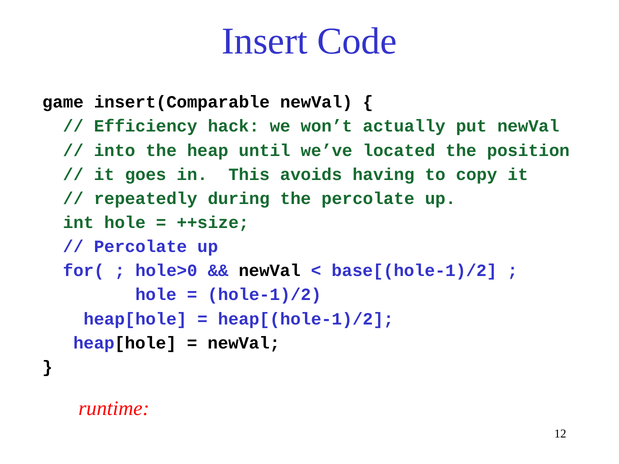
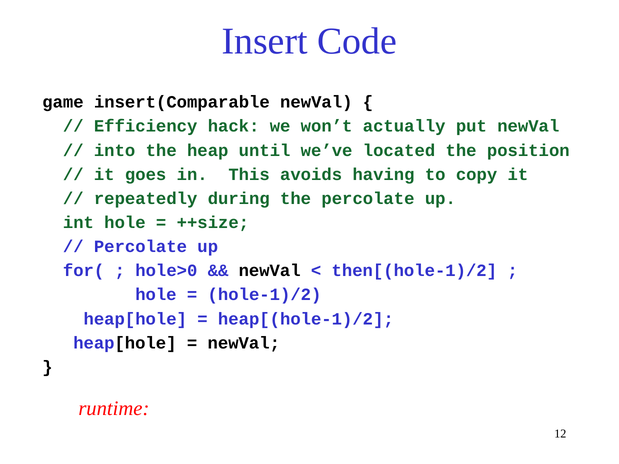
base[(hole-1)/2: base[(hole-1)/2 -> then[(hole-1)/2 (414, 271)
